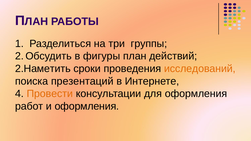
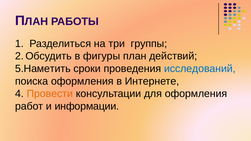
2.Наметить: 2.Наметить -> 5.Наметить (43, 69)
исследований colour: orange -> blue (200, 69)
поиска презентаций: презентаций -> оформления (82, 81)
и оформления: оформления -> информации (87, 106)
